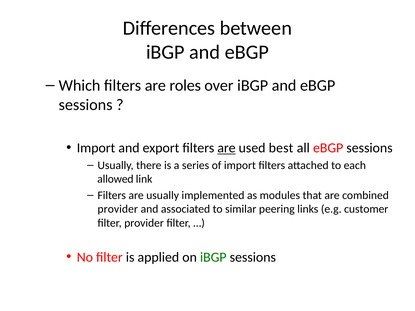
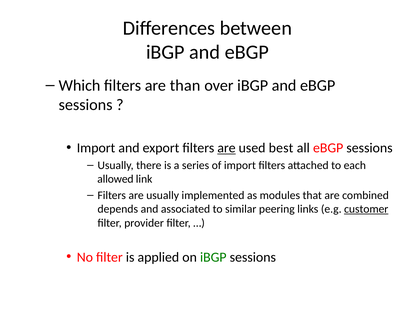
roles: roles -> than (185, 86)
provider: provider -> depends (118, 209)
customer underline: none -> present (366, 209)
